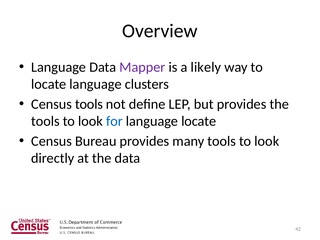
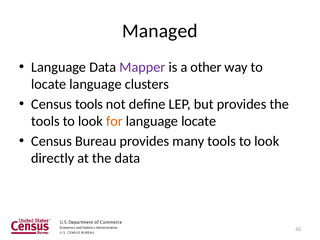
Overview: Overview -> Managed (160, 31)
likely: likely -> other (206, 67)
for colour: blue -> orange (114, 121)
